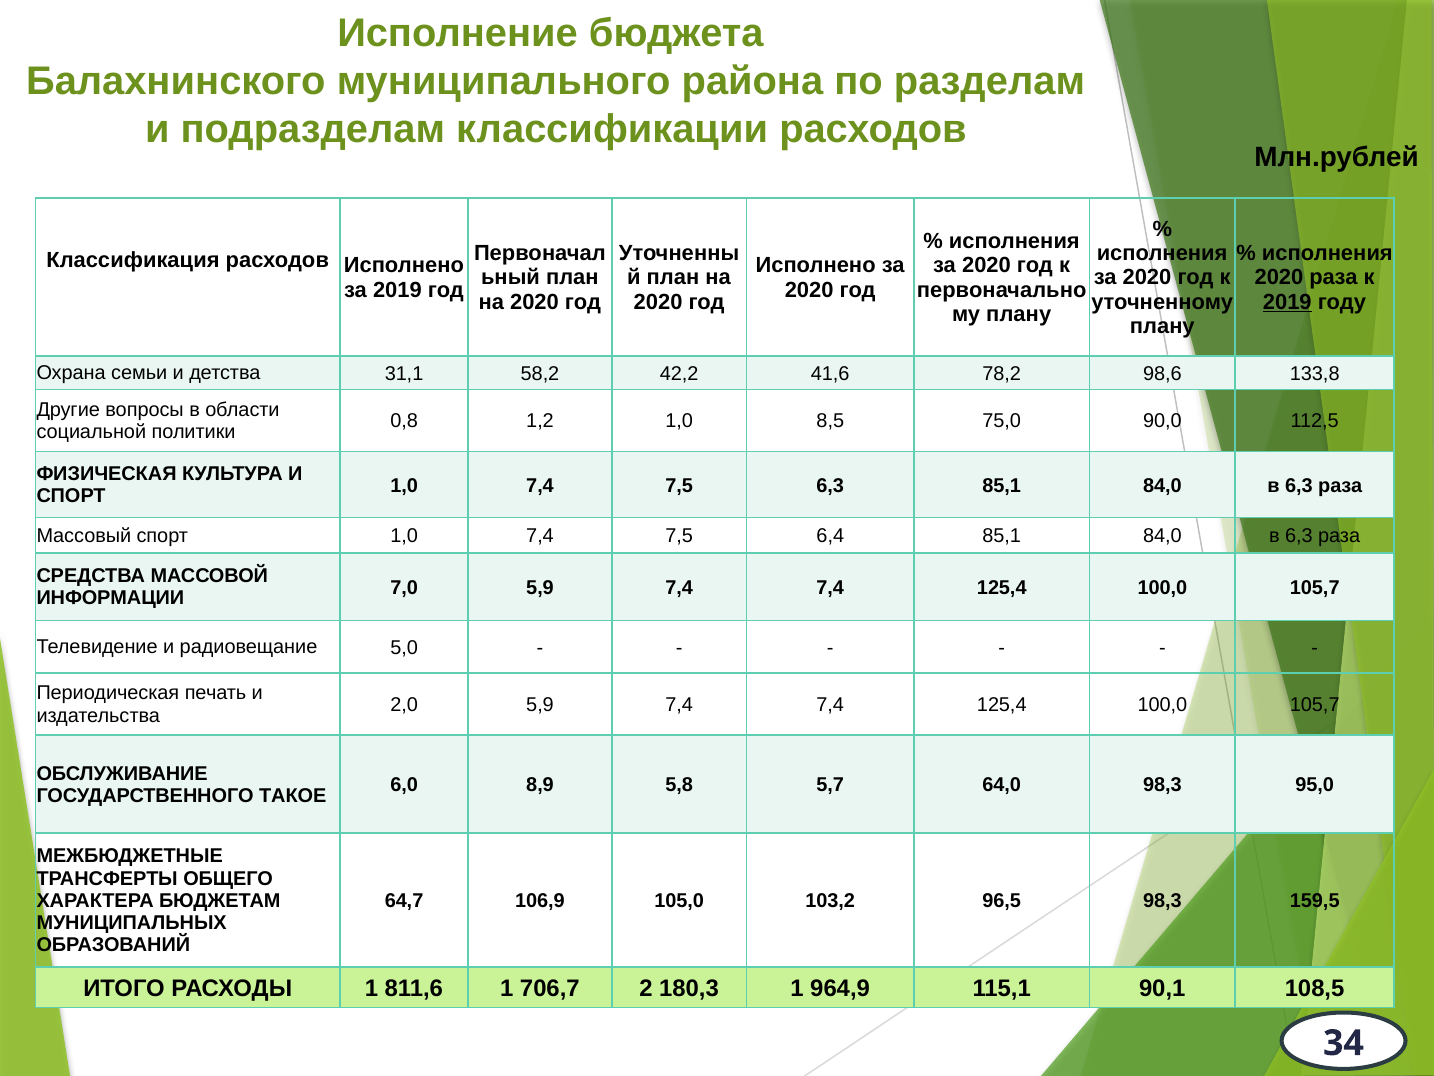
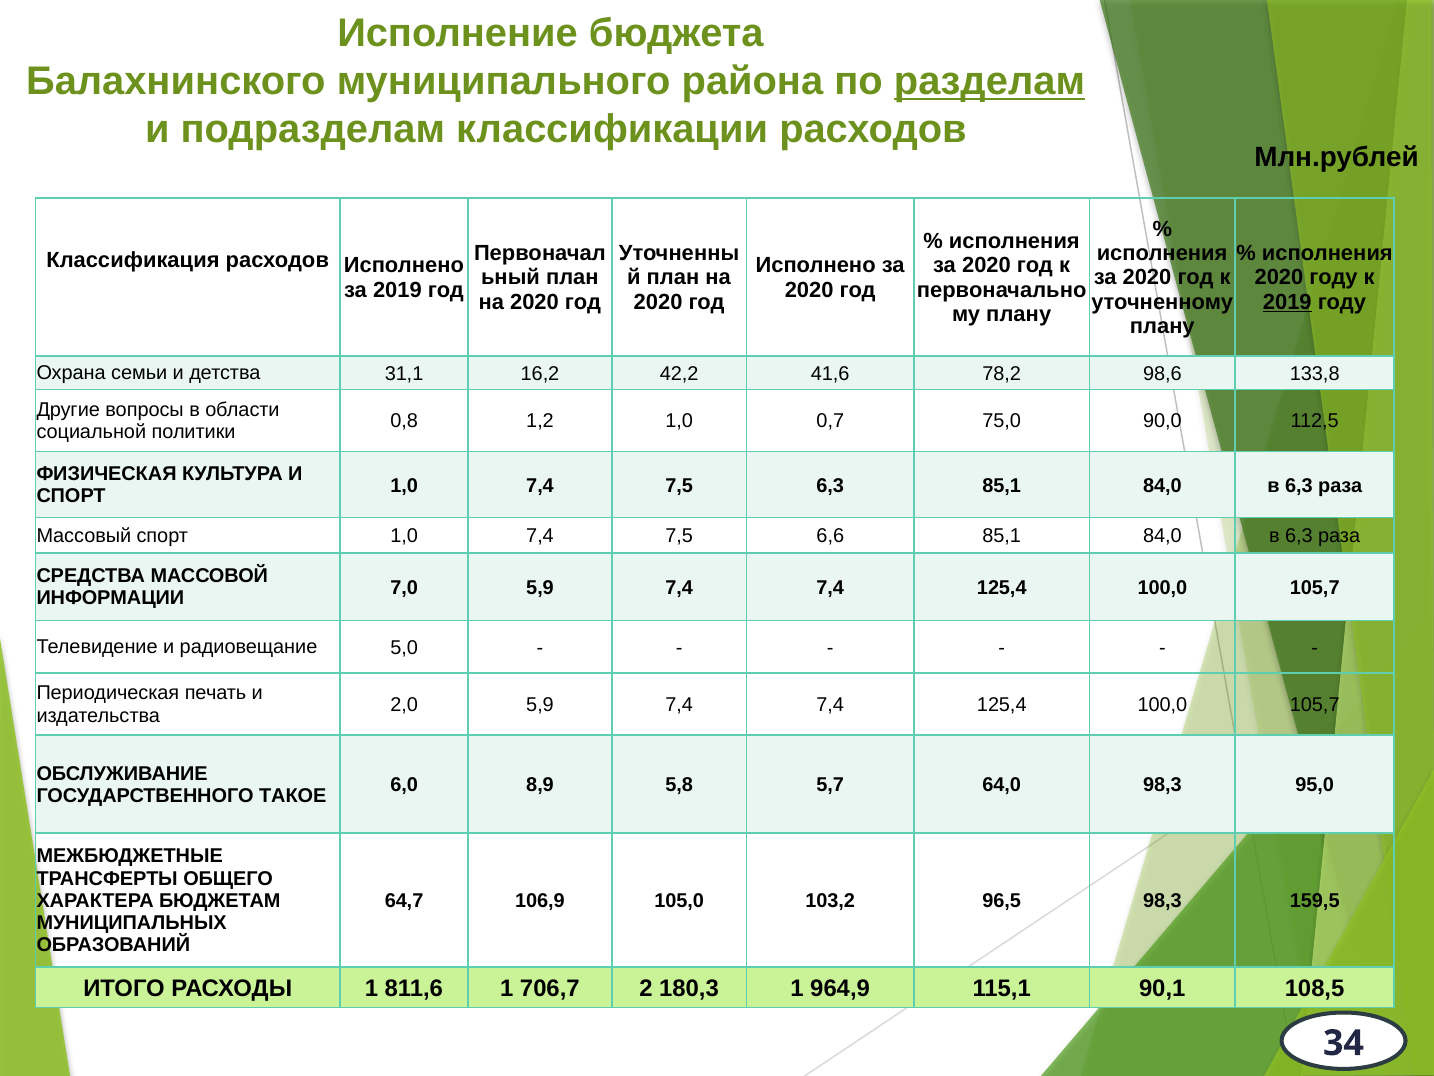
разделам underline: none -> present (990, 82)
2020 раза: раза -> году (1334, 278)
58,2: 58,2 -> 16,2 (540, 373)
8,5: 8,5 -> 0,7 (830, 421)
6,4: 6,4 -> 6,6 (830, 536)
